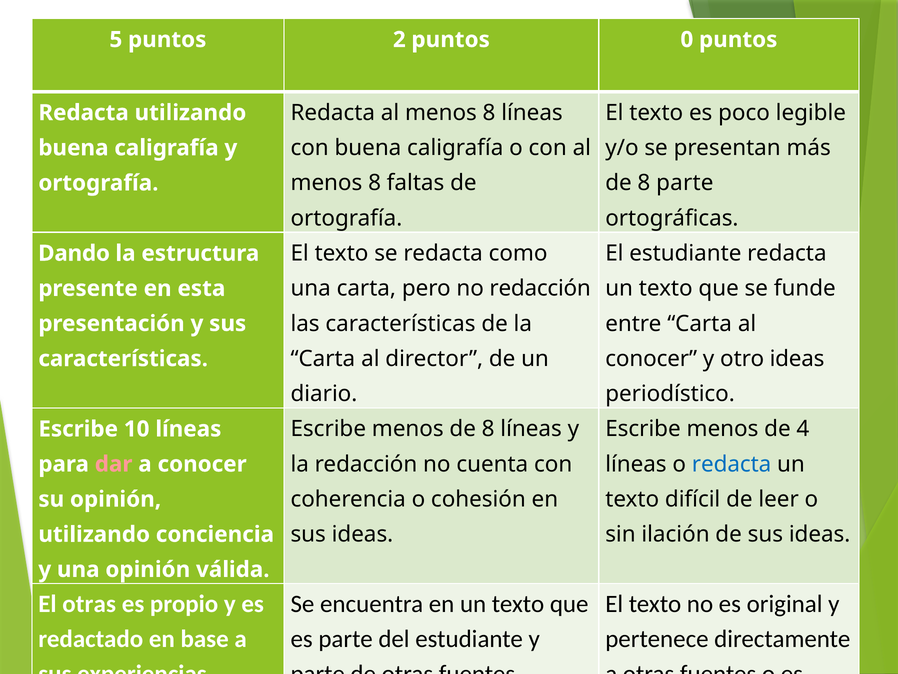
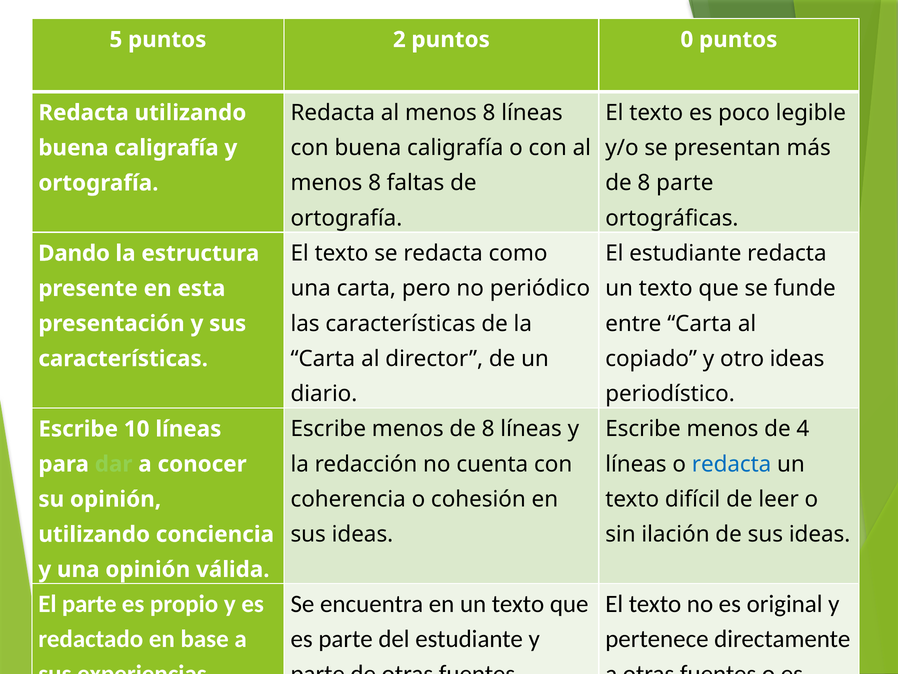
no redacción: redacción -> periódico (540, 288)
conocer: conocer -> copiado (651, 358)
dar colour: pink -> light green (114, 464)
El otras: otras -> parte (89, 603)
